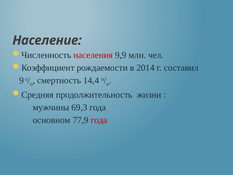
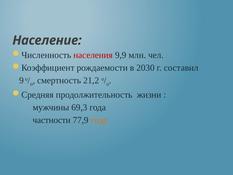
2014: 2014 -> 2030 (145, 68)
14,4: 14,4 -> 21,2 (91, 80)
основном: основном -> частности (52, 120)
года colour: red -> orange (99, 120)
